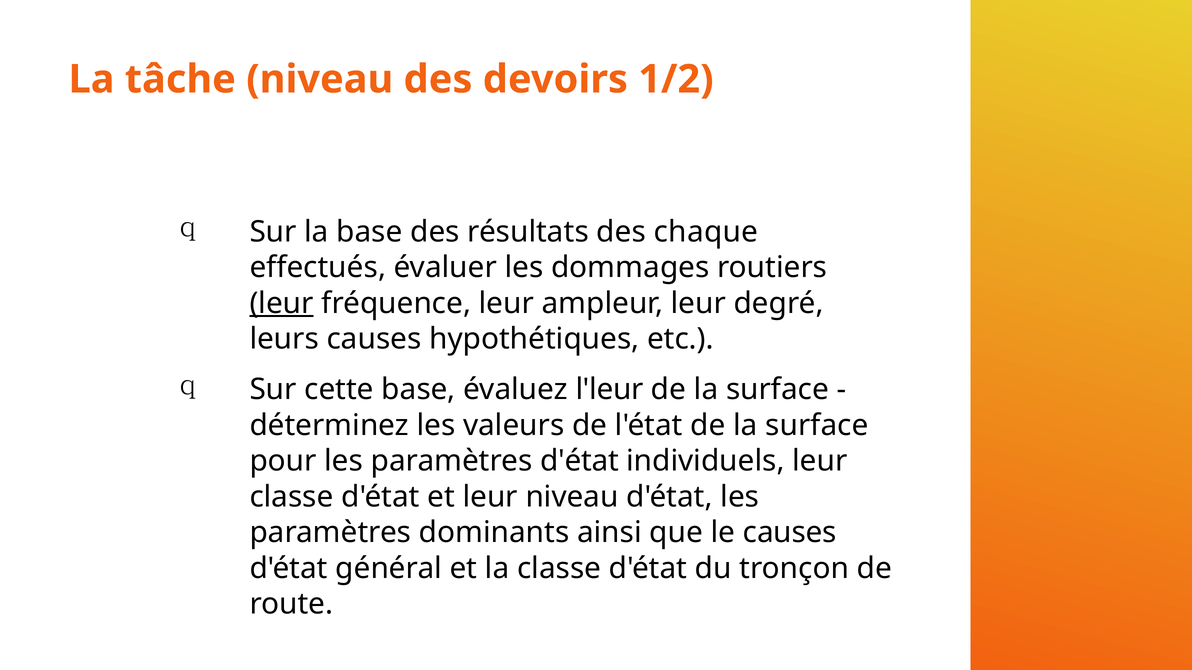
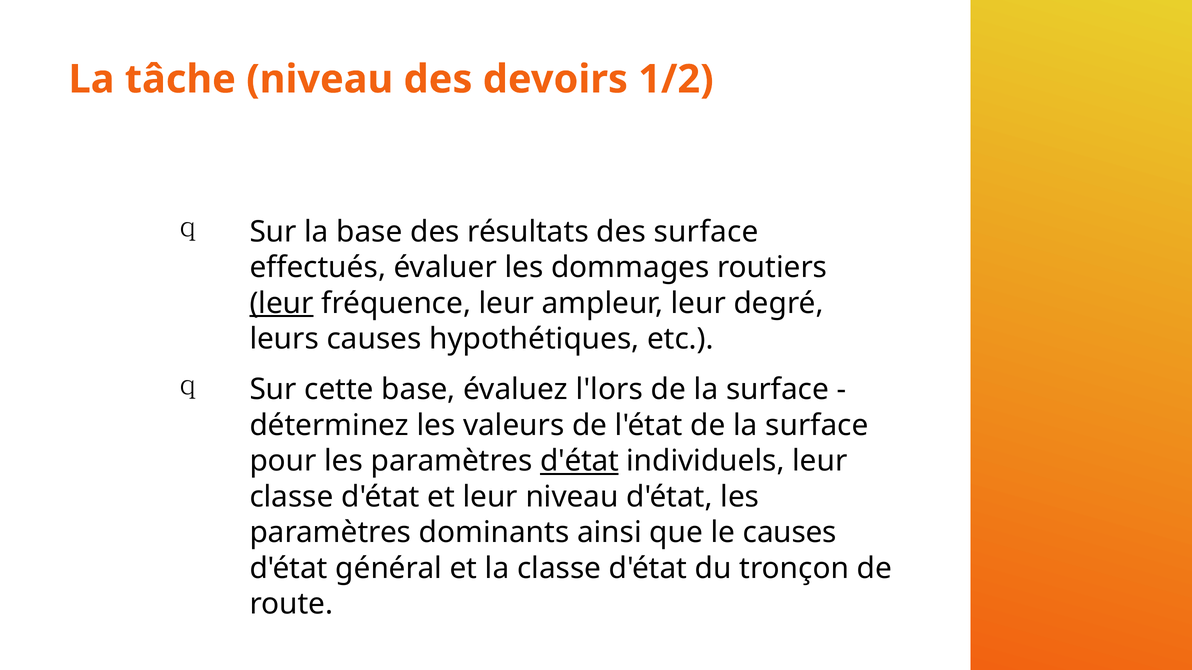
des chaque: chaque -> surface (706, 232)
l'leur: l'leur -> l'lors (609, 390)
d'état underline: none -> present (579, 461)
